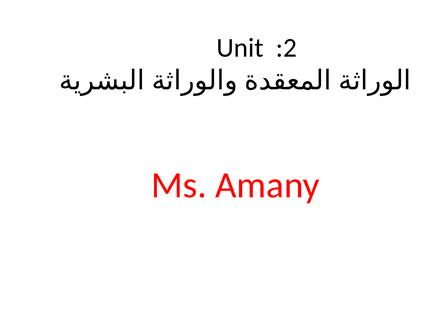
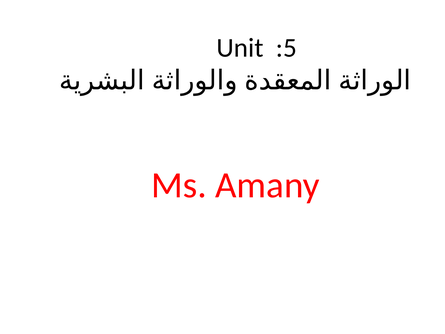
:2: :2 -> :5 (286, 48)
